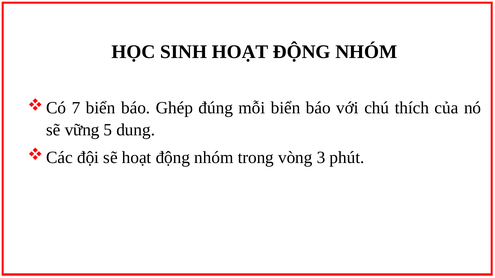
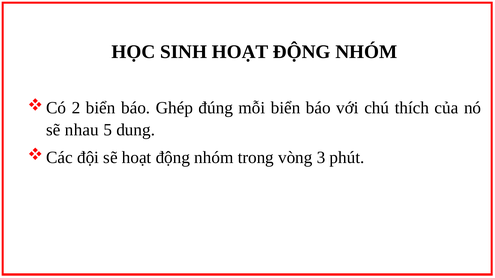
7: 7 -> 2 (76, 108)
vững: vững -> nhau (82, 130)
